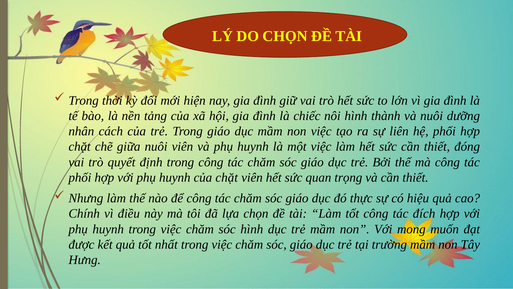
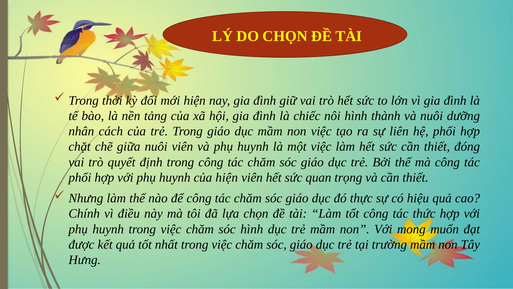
của chặt: chặt -> hiện (227, 177)
đích: đích -> thức (424, 213)
